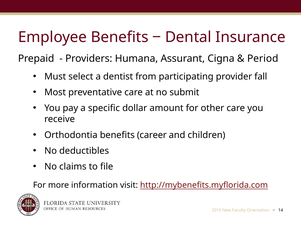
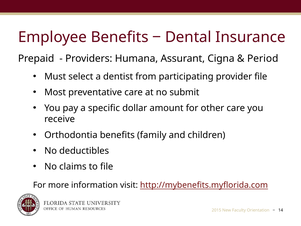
provider fall: fall -> file (261, 76)
career: career -> family (152, 135)
